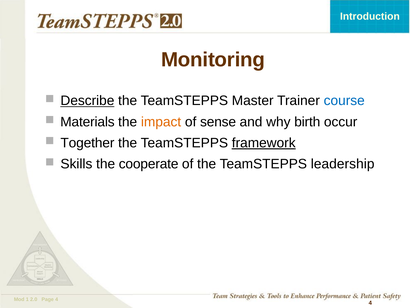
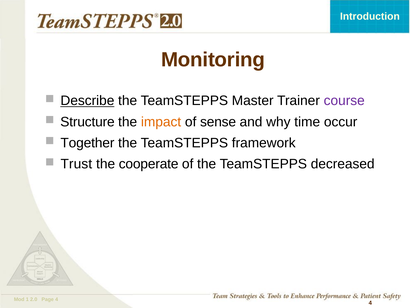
course colour: blue -> purple (344, 101)
Materials: Materials -> Structure (87, 122)
birth: birth -> time (307, 122)
framework underline: present -> none (264, 143)
Skills: Skills -> Trust (76, 164)
leadership: leadership -> decreased (343, 164)
